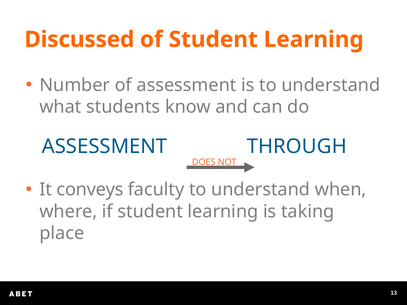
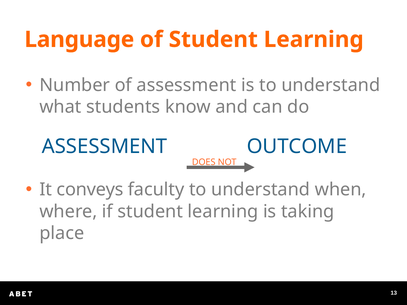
Discussed: Discussed -> Language (79, 40)
THROUGH: THROUGH -> OUTCOME (297, 147)
